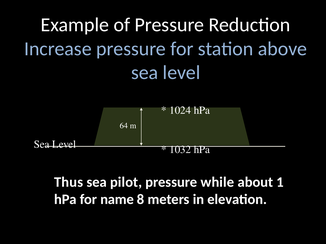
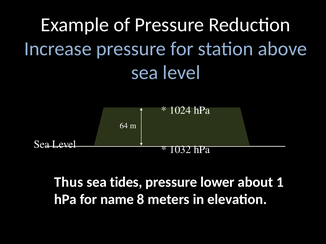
pilot: pilot -> tides (126, 182)
while: while -> lower (217, 182)
